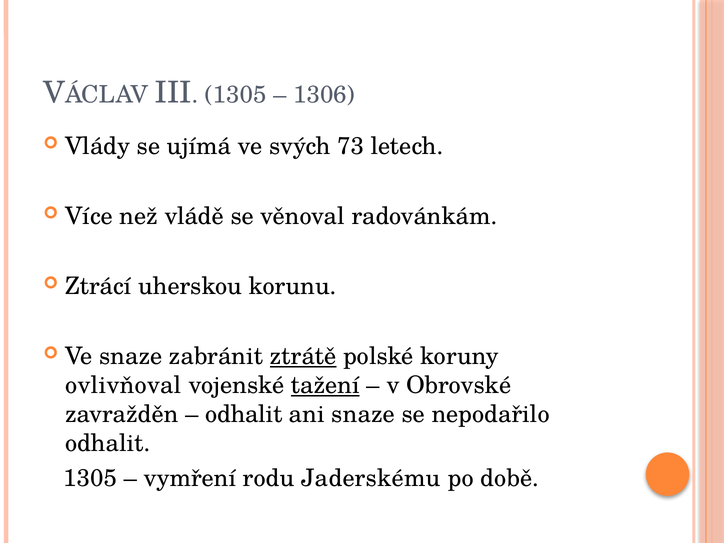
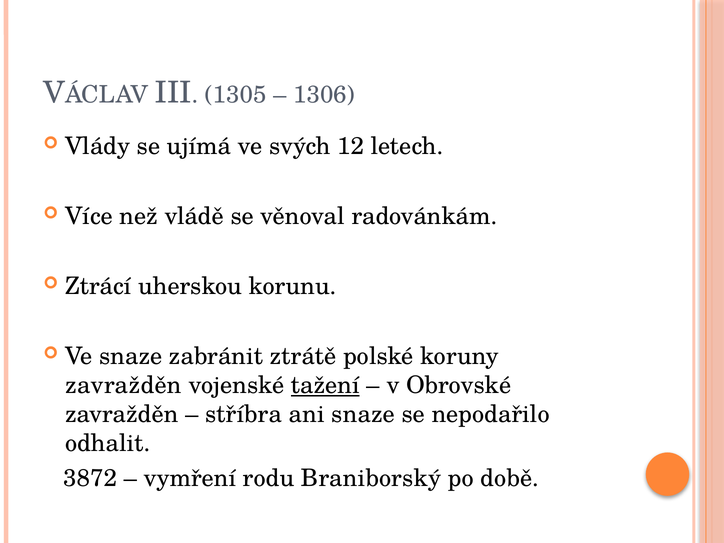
73: 73 -> 12 (351, 146)
ztrátě underline: present -> none (303, 356)
ovlivňoval: ovlivňoval -> zavražděn (123, 385)
odhalit: odhalit -> stříbra (244, 414)
1305: 1305 -> 3872 (90, 478)
Jaderskému: Jaderskému -> Braniborský (371, 478)
